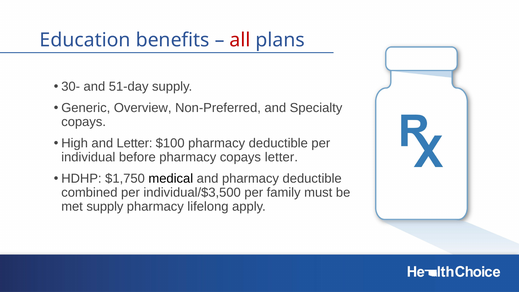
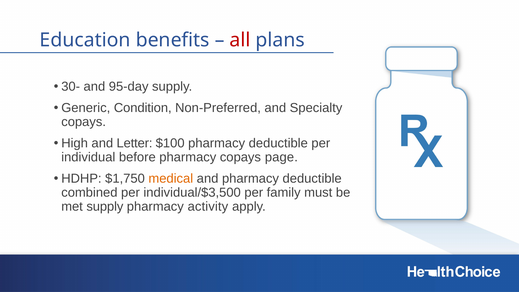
51-day: 51-day -> 95-day (129, 87)
Overview: Overview -> Condition (143, 108)
copays letter: letter -> page (281, 157)
medical colour: black -> orange (171, 179)
lifelong: lifelong -> activity (208, 207)
